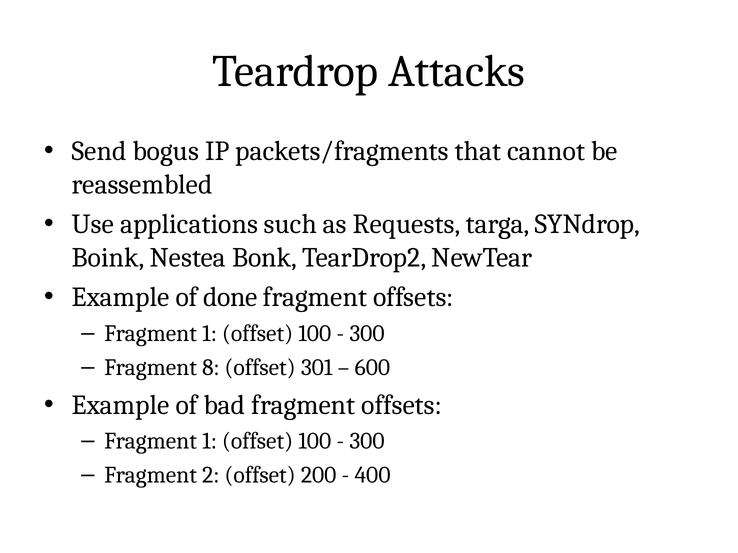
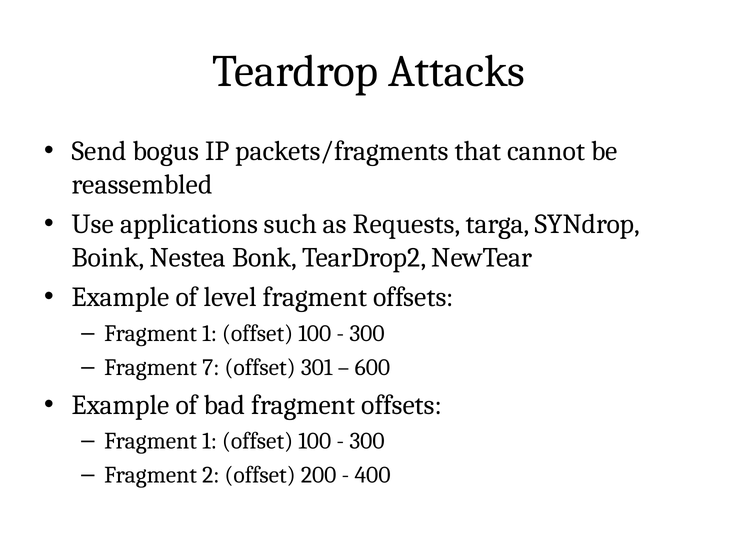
done: done -> level (230, 297)
8: 8 -> 7 (211, 368)
